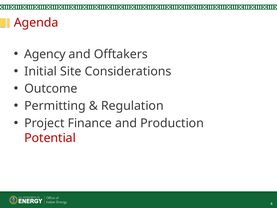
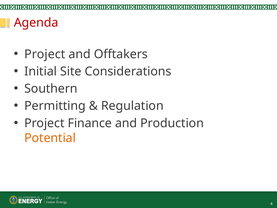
Agency: Agency -> Project (45, 54)
Outcome: Outcome -> Southern (51, 89)
Potential colour: red -> orange (50, 138)
